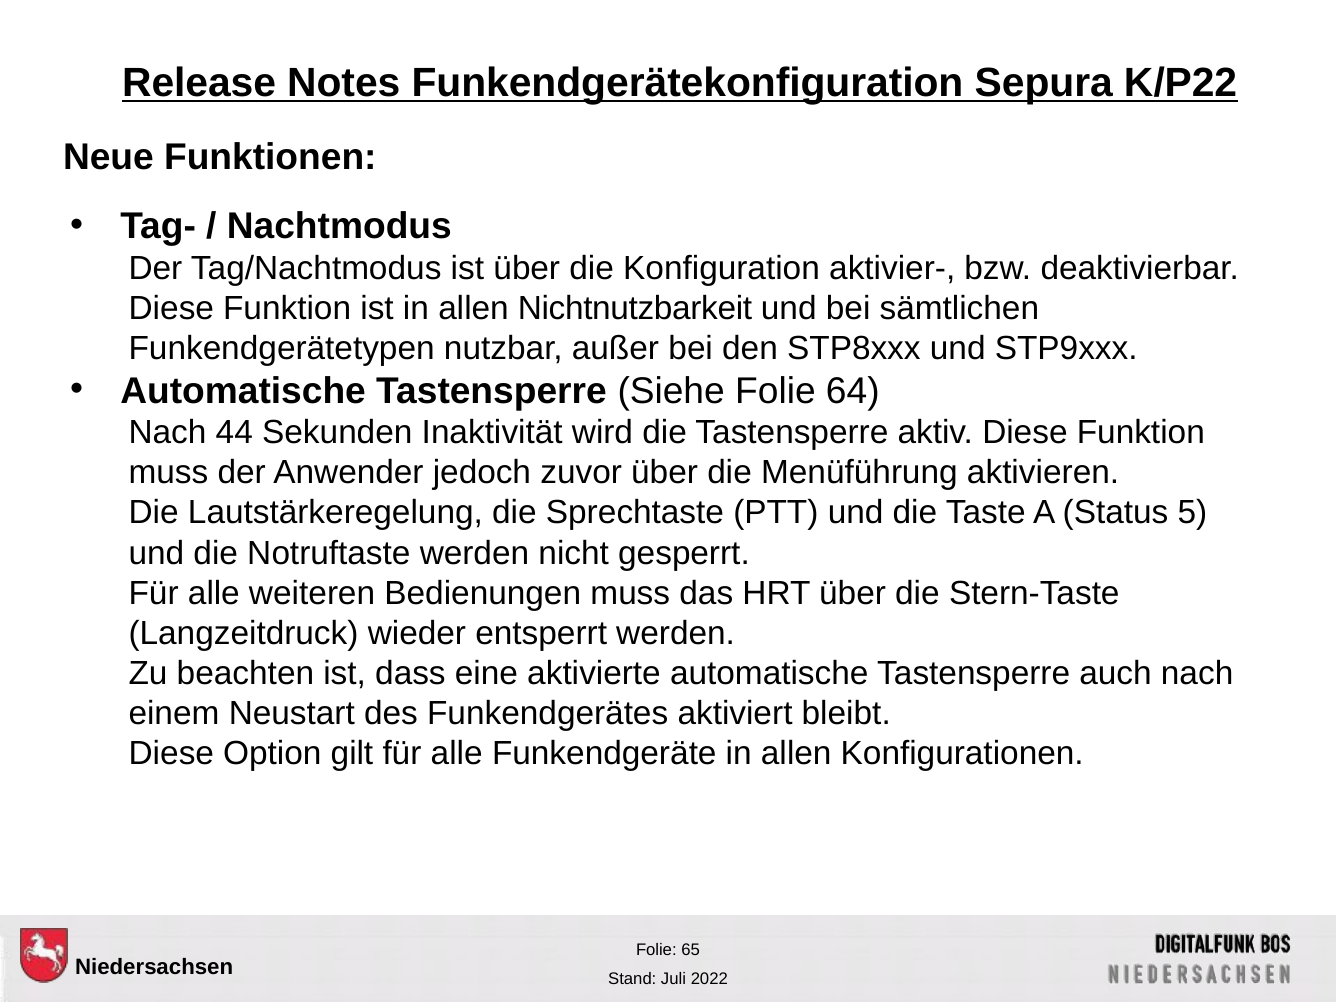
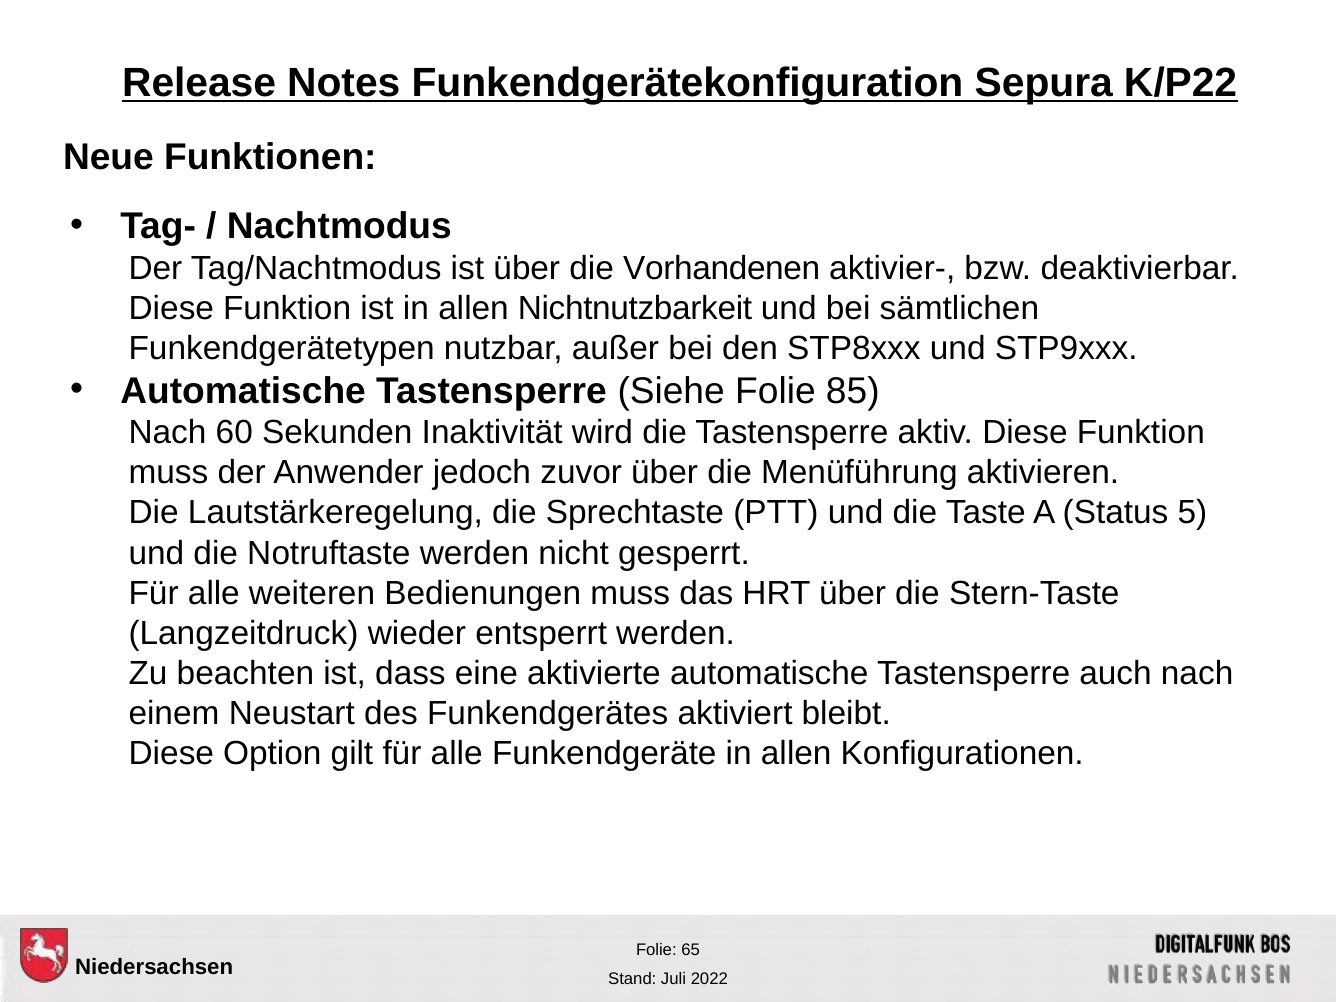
Konfiguration: Konfiguration -> Vorhandenen (722, 268)
64: 64 -> 85 (853, 391)
44: 44 -> 60 (234, 433)
